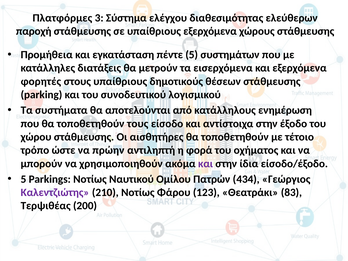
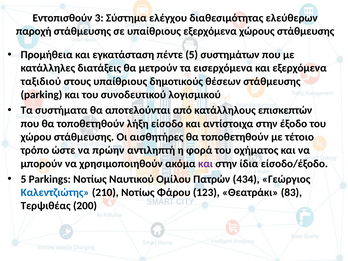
Πλατφόρμες: Πλατφόρμες -> Εντοπισθούν (62, 18)
φορητές: φορητές -> ταξιδιού (41, 81)
ενημέρωση: ενημέρωση -> επισκεπτών (285, 110)
τους: τους -> λήξη (138, 124)
Καλεντζιώτης colour: purple -> blue (55, 192)
